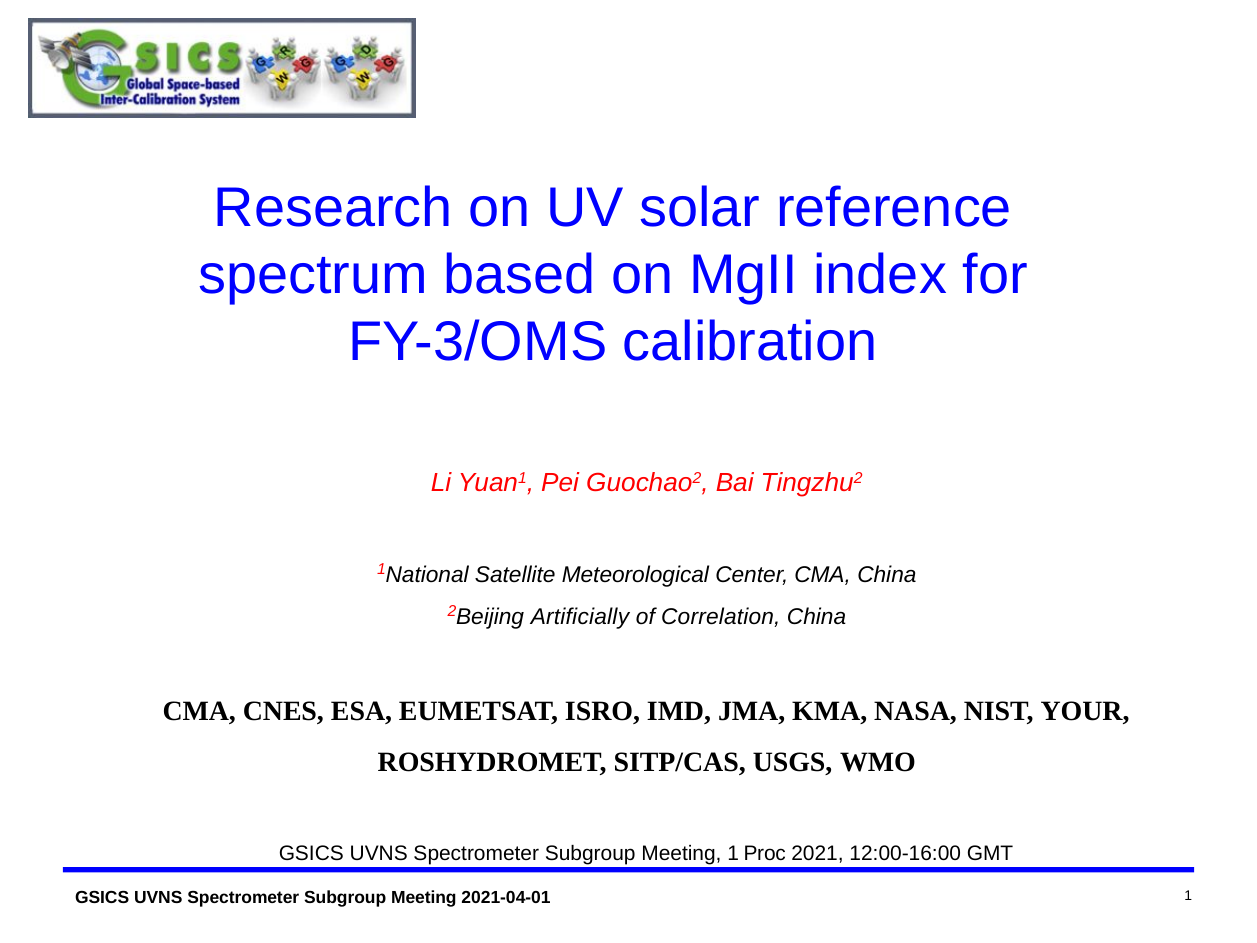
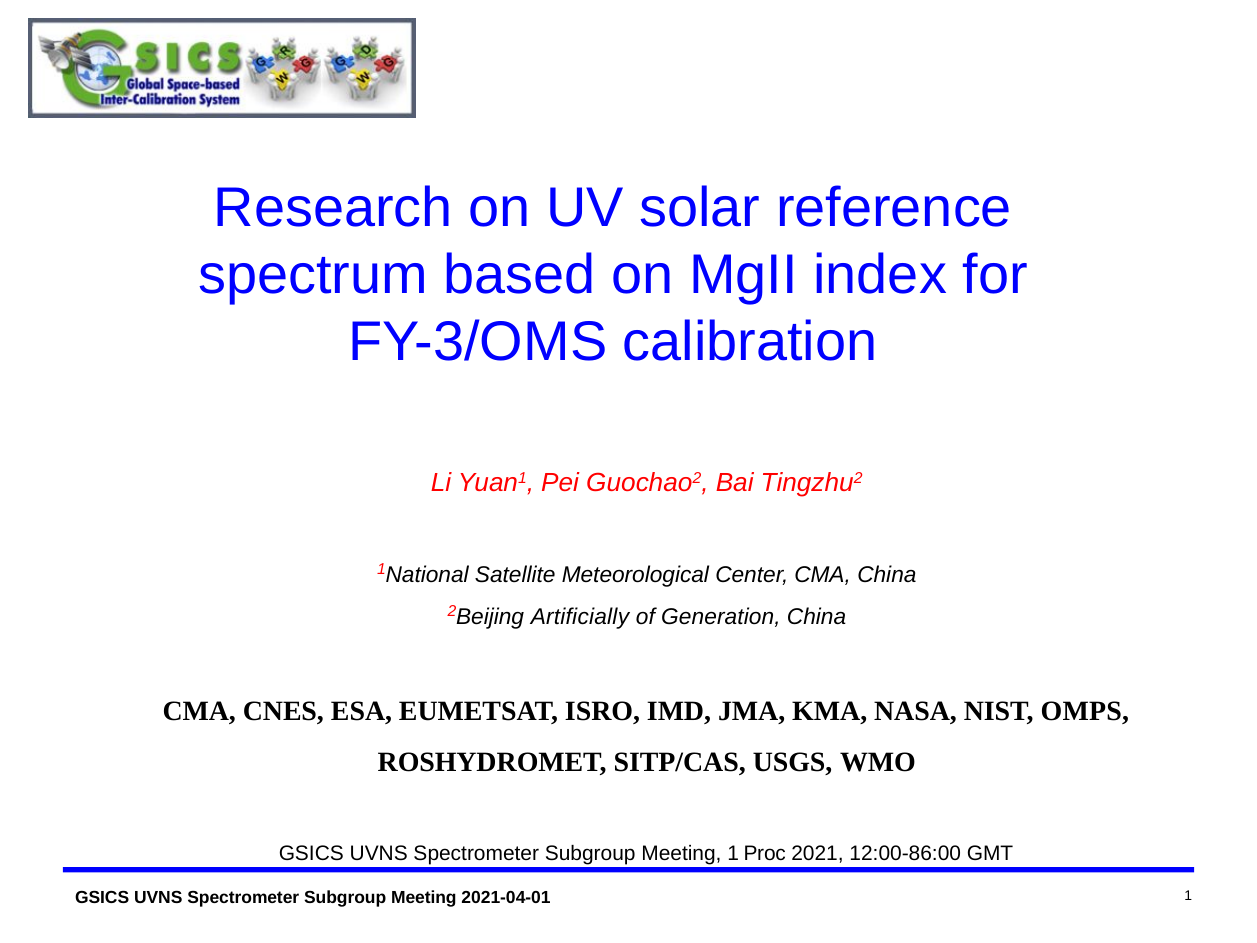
Correlation: Correlation -> Generation (721, 617)
YOUR: YOUR -> OMPS (1085, 712)
12:00-16:00: 12:00-16:00 -> 12:00-86:00 (905, 853)
